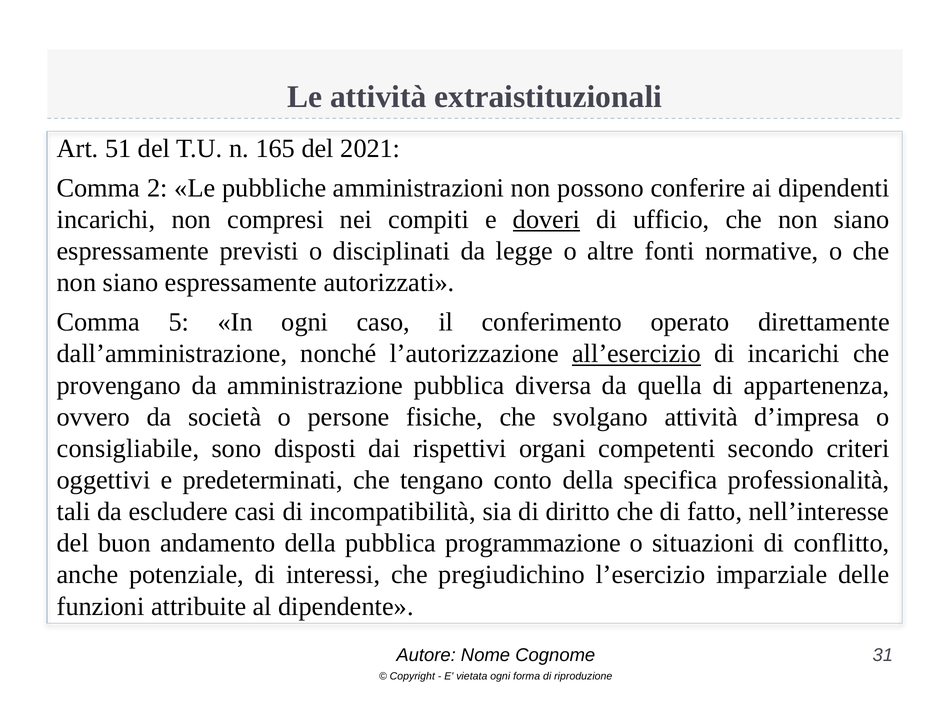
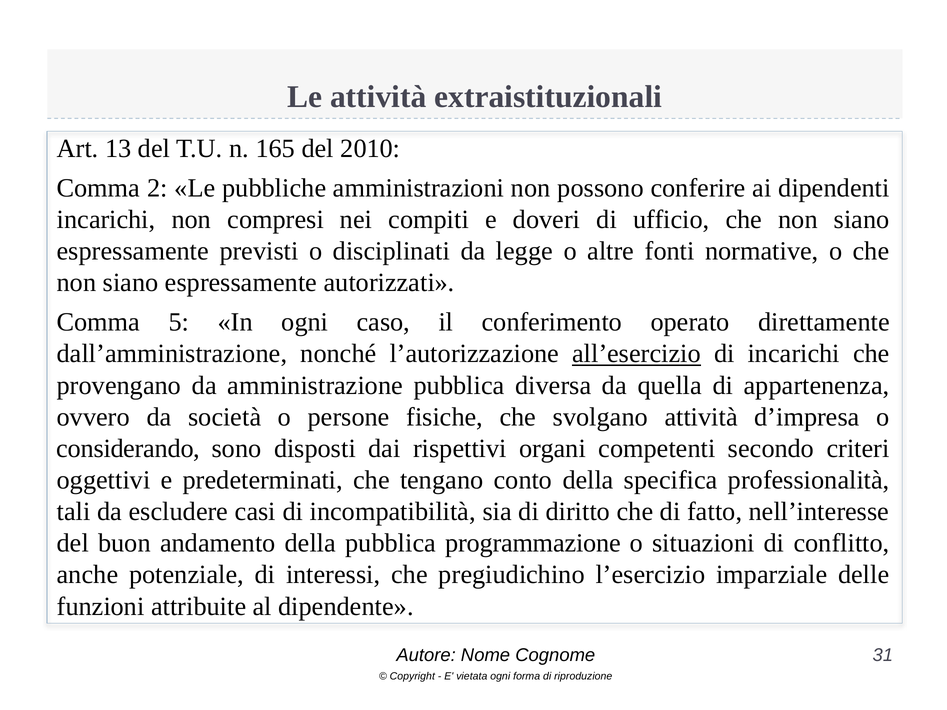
51: 51 -> 13 (118, 149)
2021: 2021 -> 2010 (370, 149)
doveri underline: present -> none (547, 220)
consigliabile: consigliabile -> considerando (128, 449)
